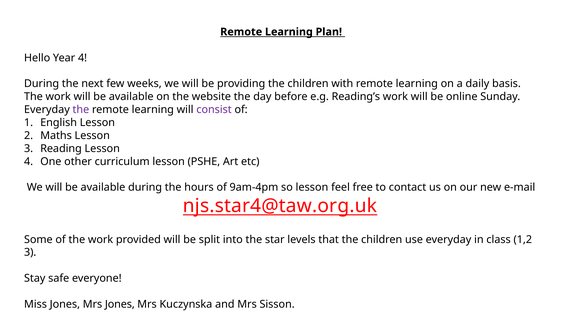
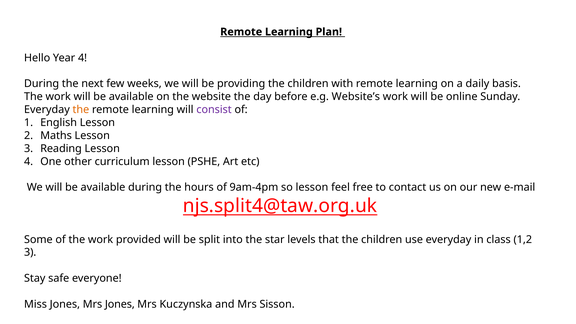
Reading’s: Reading’s -> Website’s (356, 97)
the colour: purple -> orange (81, 110)
njs.star4@taw.org.uk: njs.star4@taw.org.uk -> njs.split4@taw.org.uk (280, 206)
